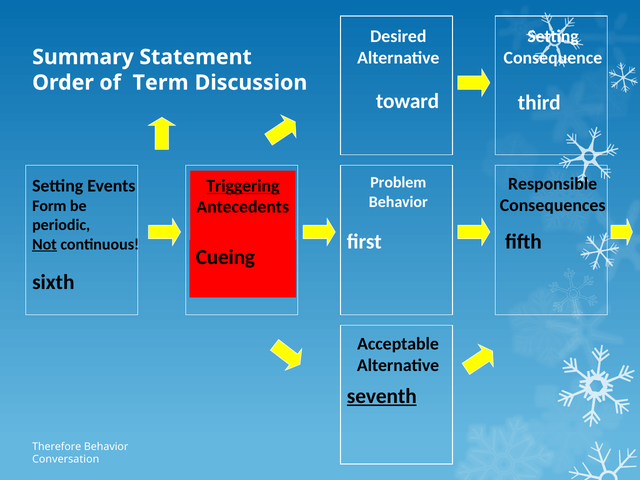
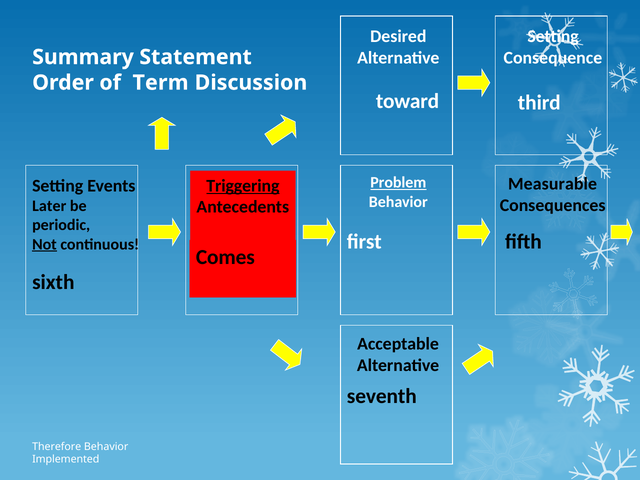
Problem underline: none -> present (398, 183)
Responsible: Responsible -> Measurable (553, 184)
Form: Form -> Later (49, 206)
Cueing: Cueing -> Comes (225, 257)
seventh underline: present -> none (382, 396)
Conversation: Conversation -> Implemented (66, 459)
